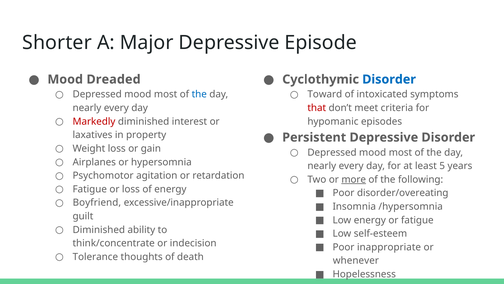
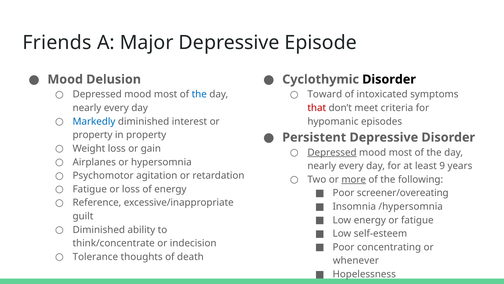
Shorter: Shorter -> Friends (57, 43)
Dreaded: Dreaded -> Delusion (114, 79)
Disorder colour: blue -> black (389, 79)
Markedly colour: red -> blue (94, 121)
laxatives: laxatives -> property (93, 135)
Depressed underline: none -> present (332, 152)
5: 5 -> 9 (442, 166)
disorder/overeating: disorder/overeating -> screener/overeating (403, 193)
Boyfriend: Boyfriend -> Reference (97, 202)
inappropriate: inappropriate -> concentrating (389, 247)
